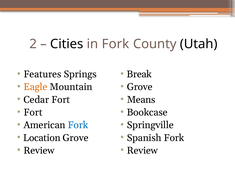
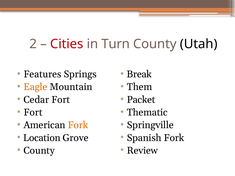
Cities colour: black -> red (67, 44)
in Fork: Fork -> Turn (116, 44)
Grove: Grove -> Them (140, 87)
Means: Means -> Packet (141, 100)
Bookcase: Bookcase -> Thematic (147, 113)
Fork colour: blue -> orange (78, 125)
Review: Review -> County (39, 151)
